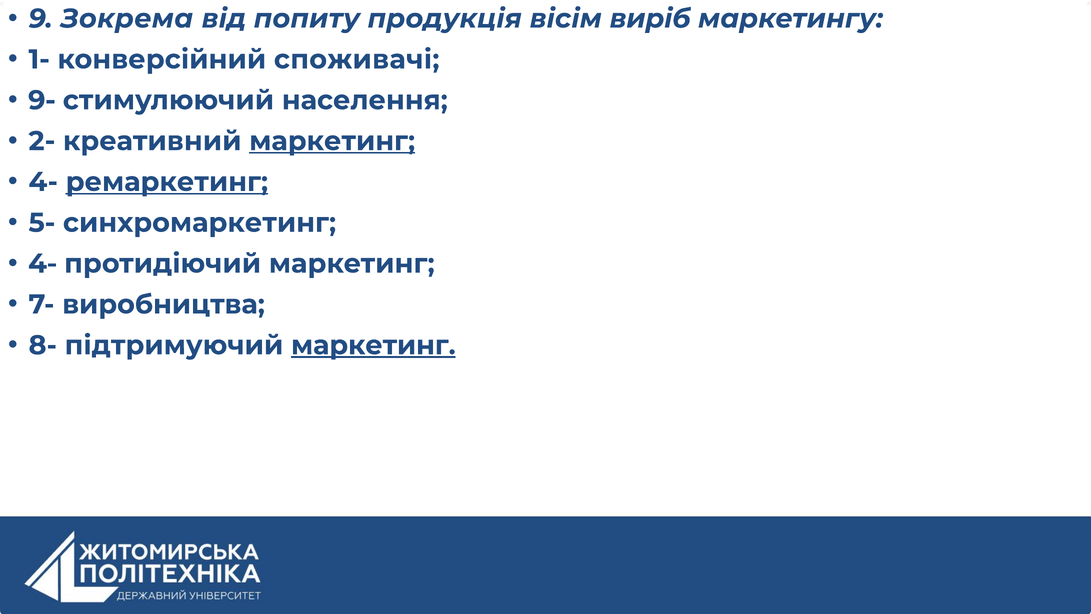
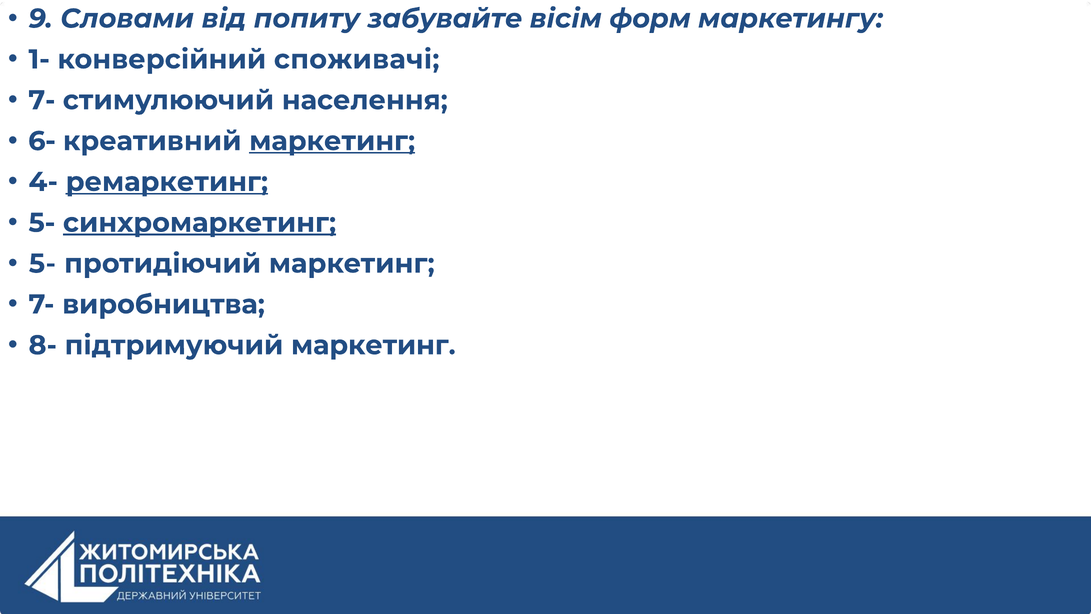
Зокрема: Зокрема -> Словами (127, 19)
продукція: продукція -> забувайте (445, 19)
виріб: виріб -> форм (650, 19)
9-: 9- -> 7- (42, 100)
2-: 2- -> 6- (42, 141)
синхромаркетинг underline: none -> present (200, 223)
4-: 4- -> 5- (42, 263)
маркетинг underline: present -> none (373, 345)
